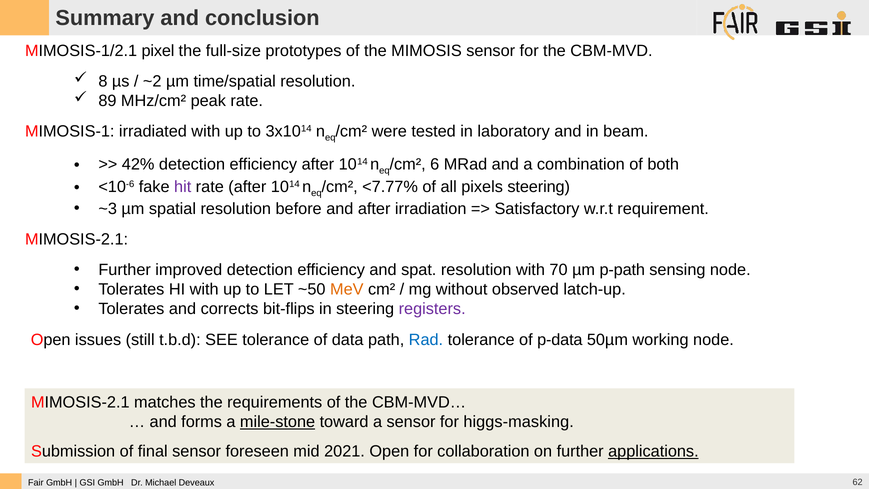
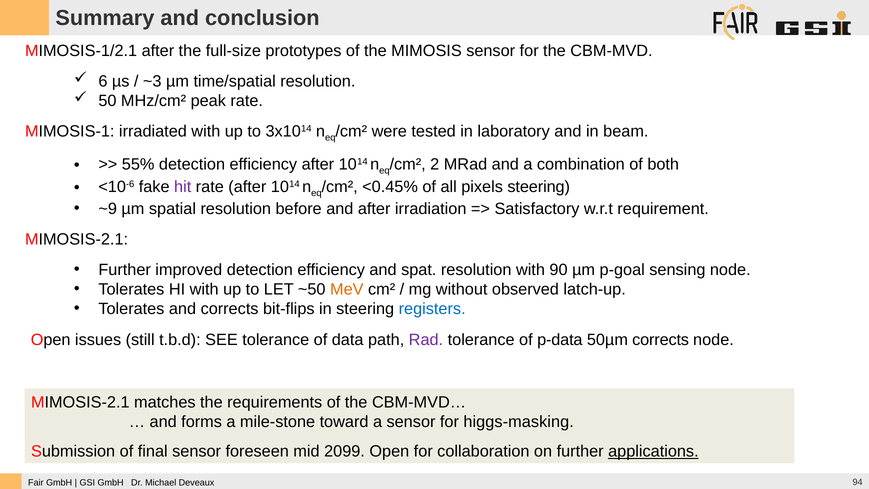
MIMOSIS-1/2.1 pixel: pixel -> after (158, 51)
8: 8 -> 6 (103, 81)
~2: ~2 -> ~3 (152, 81)
89: 89 -> 50 (107, 101)
42%: 42% -> 55% (138, 164)
6: 6 -> 2 (435, 164)
<7.77%: <7.77% -> <0.45% (390, 187)
~3: ~3 -> ~9 (108, 209)
70: 70 -> 90 (559, 270)
p-path: p-path -> p-goal (622, 270)
registers colour: purple -> blue (432, 309)
Rad colour: blue -> purple (426, 340)
50µm working: working -> corrects (661, 340)
mile-stone underline: present -> none (278, 422)
2021: 2021 -> 2099 (345, 451)
62: 62 -> 94 (858, 482)
